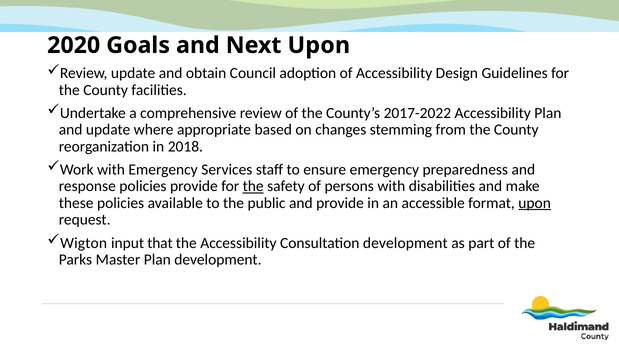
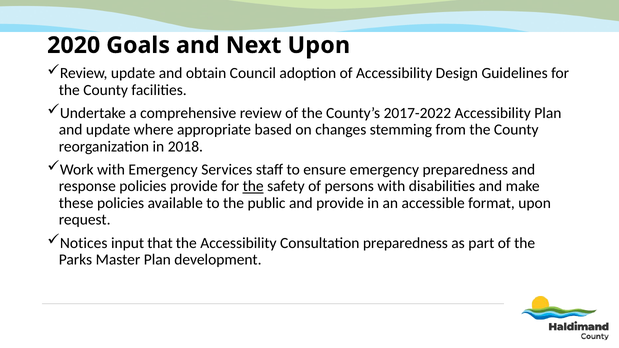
upon underline: present -> none (535, 203)
Wigton: Wigton -> Notices (84, 243)
Consultation development: development -> preparedness (405, 243)
